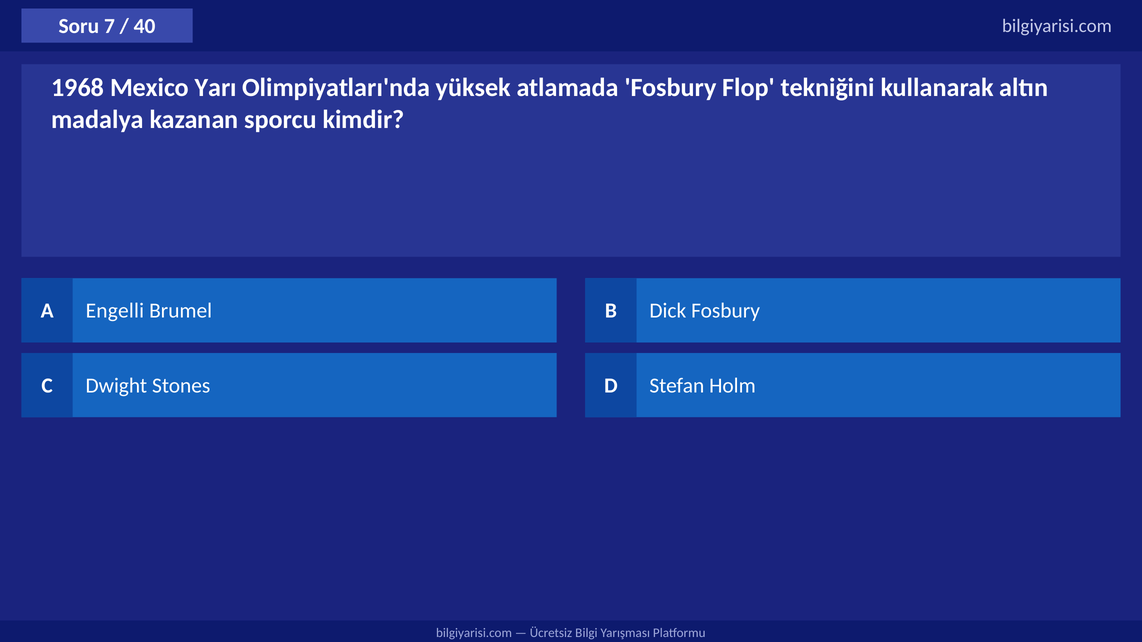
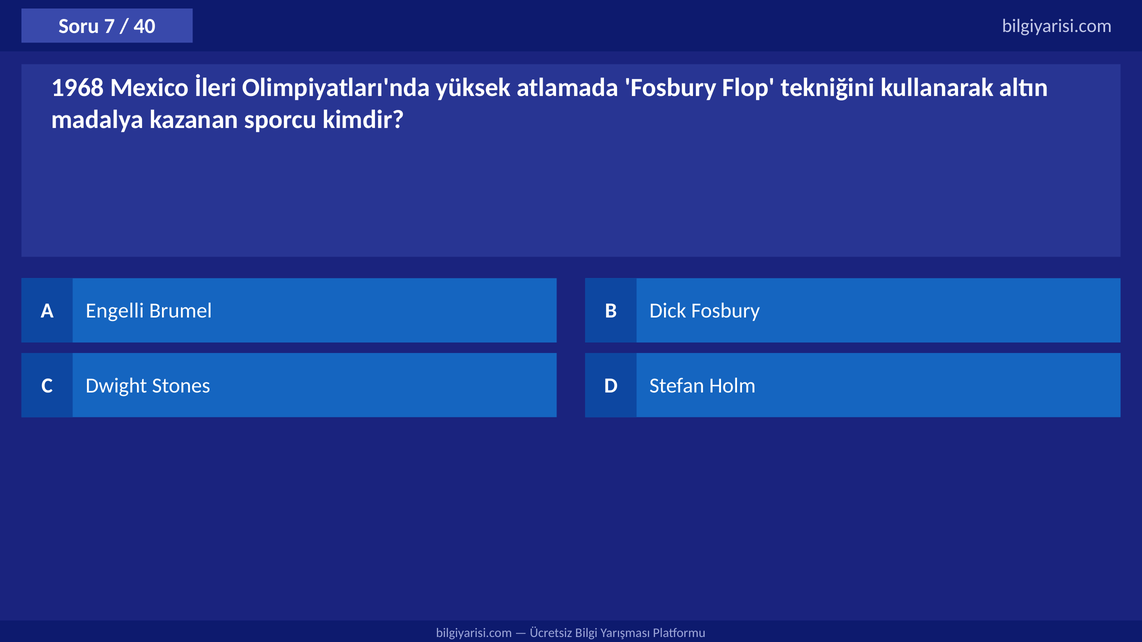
Yarı: Yarı -> İleri (216, 88)
